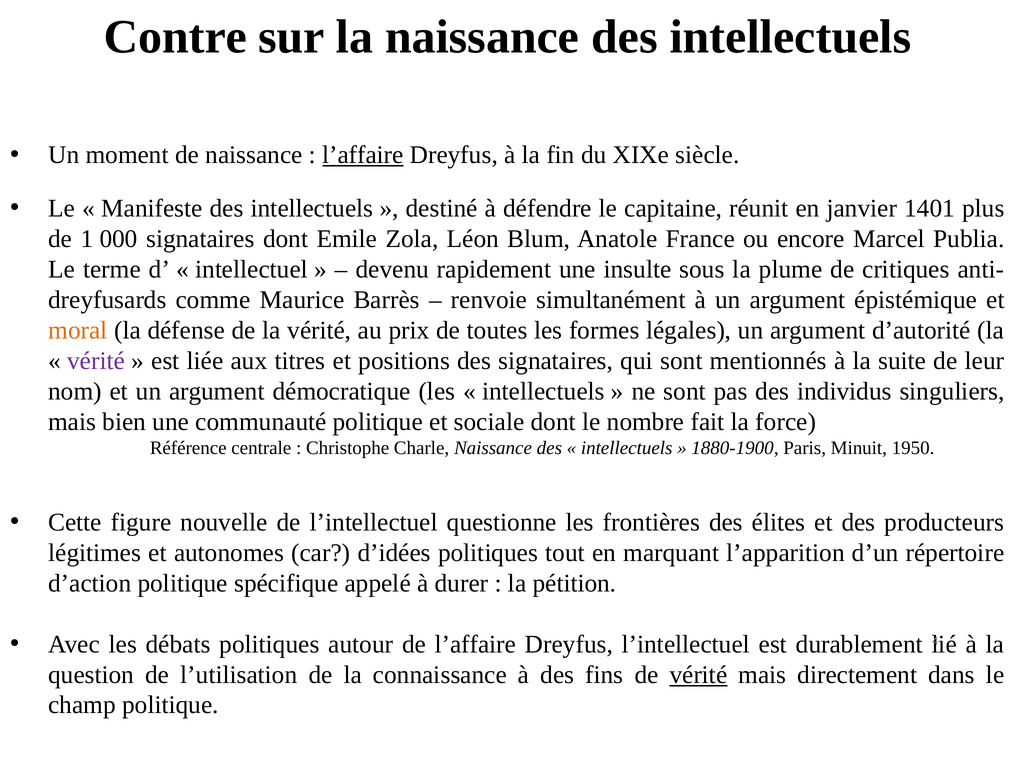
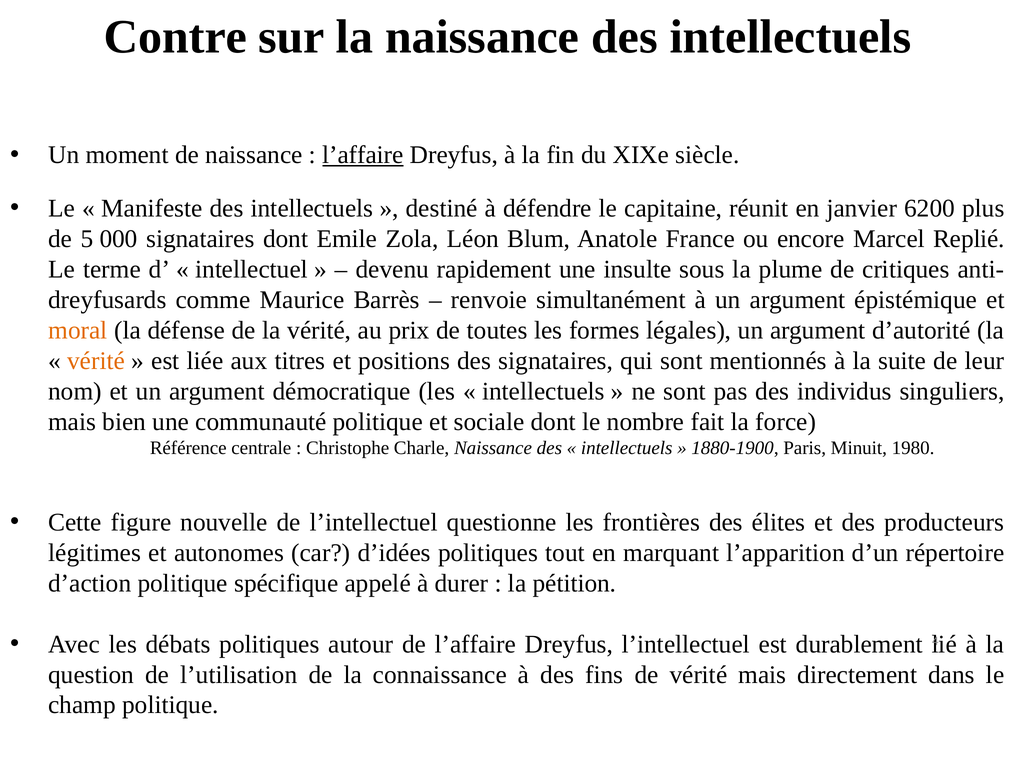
1401: 1401 -> 6200 (930, 208)
1: 1 -> 5 (87, 239)
Publia: Publia -> Replié (969, 239)
vérité colour: purple -> orange (96, 361)
1950: 1950 -> 1980 (913, 448)
vérité underline: present -> none (698, 675)
